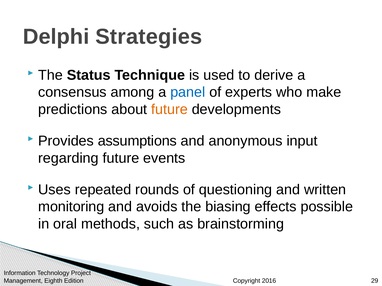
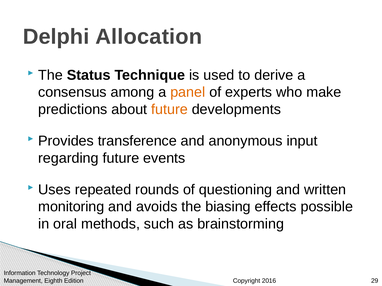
Strategies: Strategies -> Allocation (149, 37)
panel colour: blue -> orange (188, 92)
assumptions: assumptions -> transference (137, 141)
